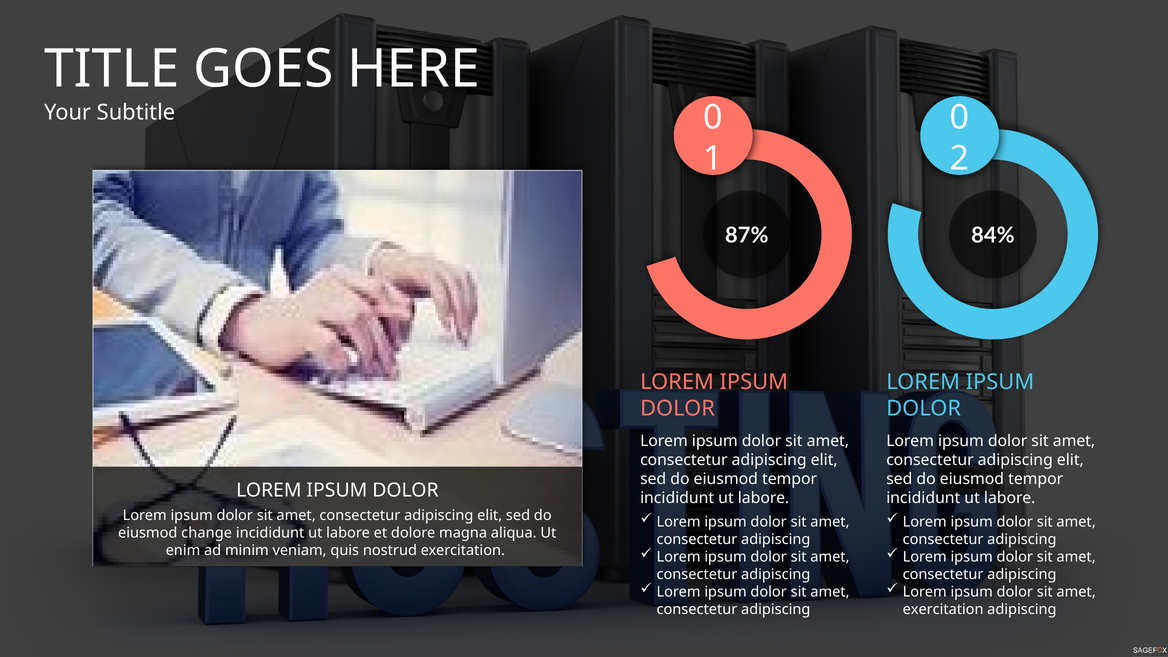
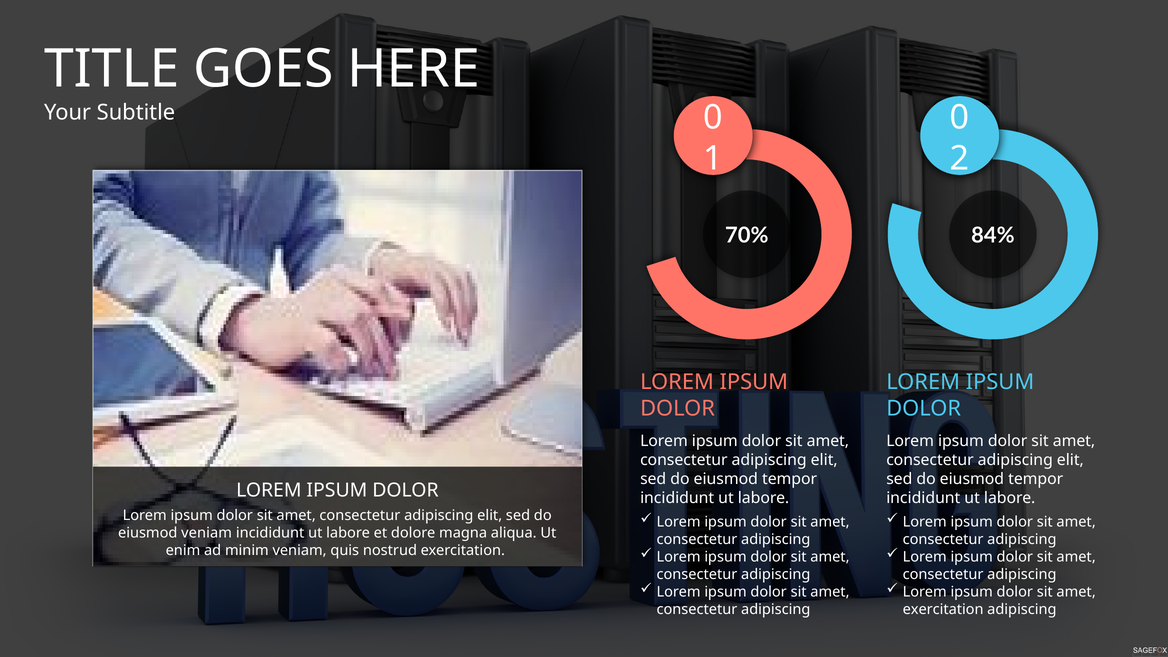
87%: 87% -> 70% (747, 236)
eiusmod change: change -> veniam (207, 533)
